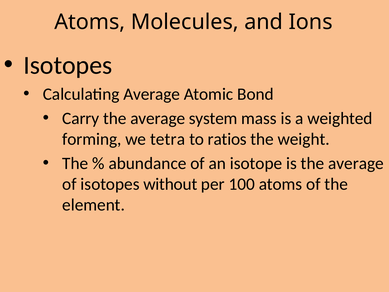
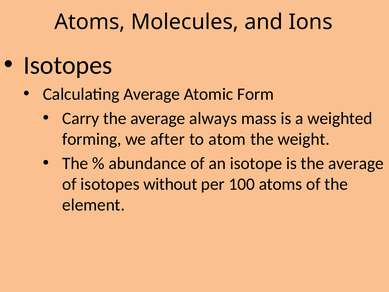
Bond: Bond -> Form (256, 94)
system: system -> always (213, 118)
tetra: tetra -> after (168, 139)
ratios: ratios -> atom (227, 139)
